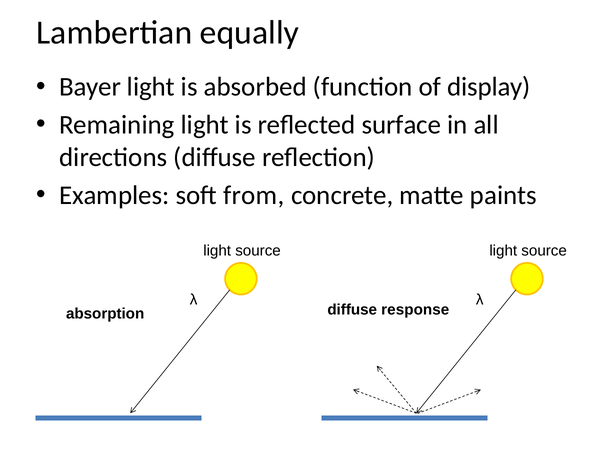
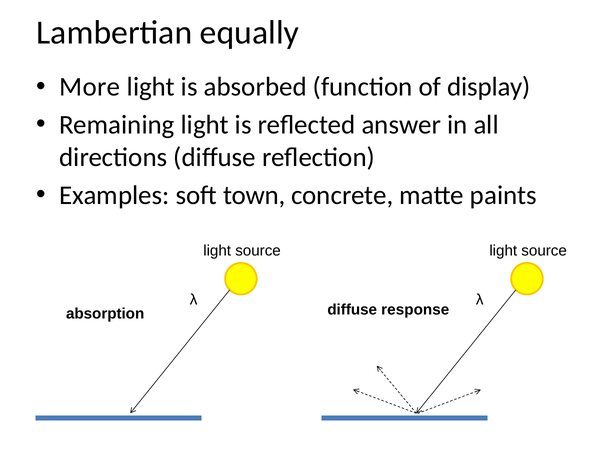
Bayer: Bayer -> More (90, 87)
surface: surface -> answer (401, 125)
from: from -> town (254, 195)
